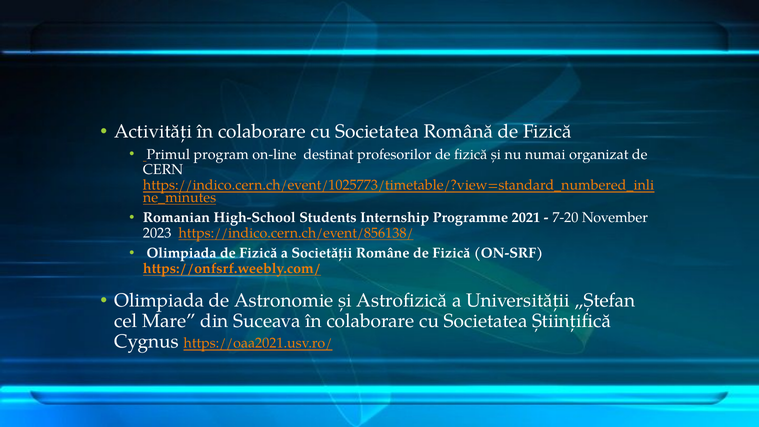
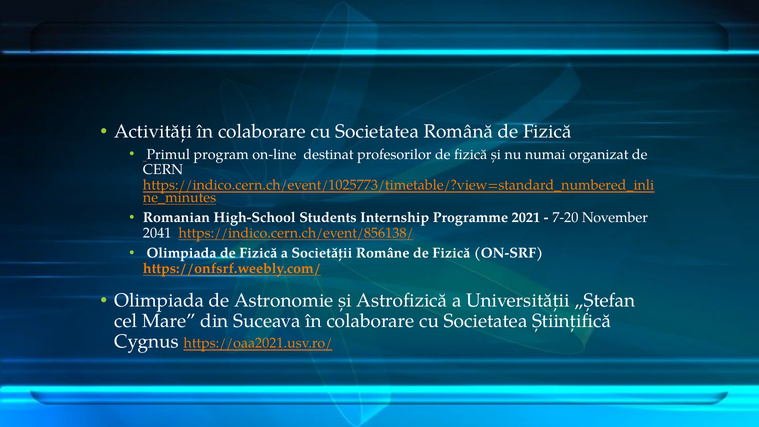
2023: 2023 -> 2041 (157, 233)
